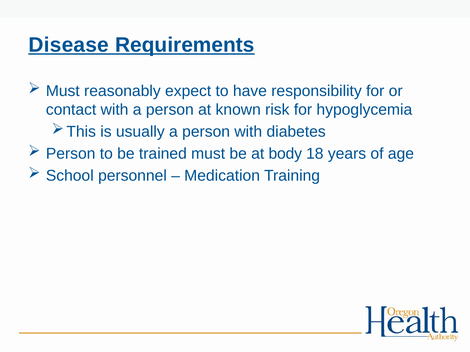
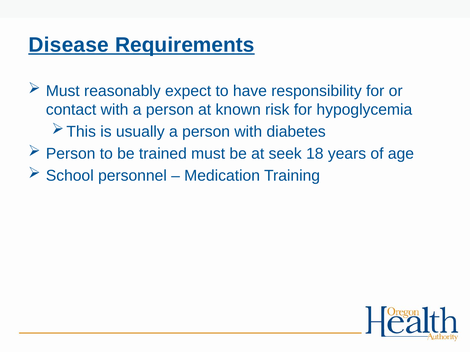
body: body -> seek (285, 154)
